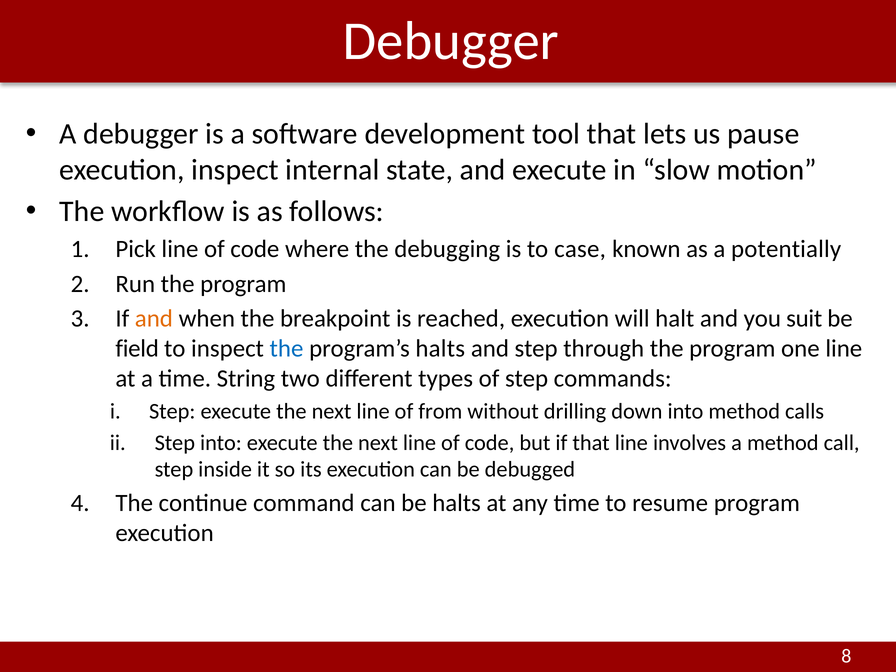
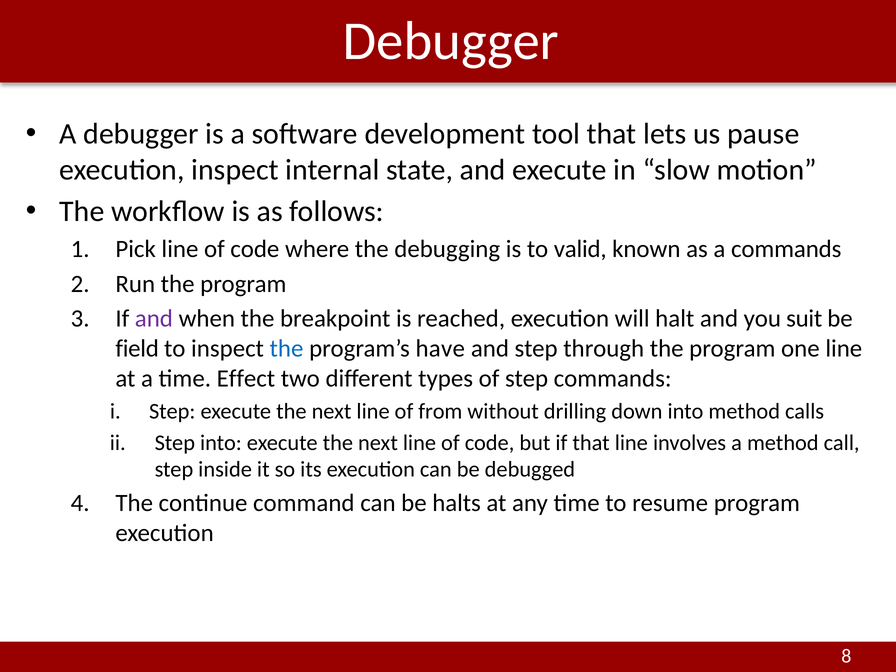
case: case -> valid (580, 249)
a potentially: potentially -> commands (786, 249)
and colour: orange -> purple (154, 319)
program’s halts: halts -> have (440, 349)
String: String -> Effect (246, 379)
